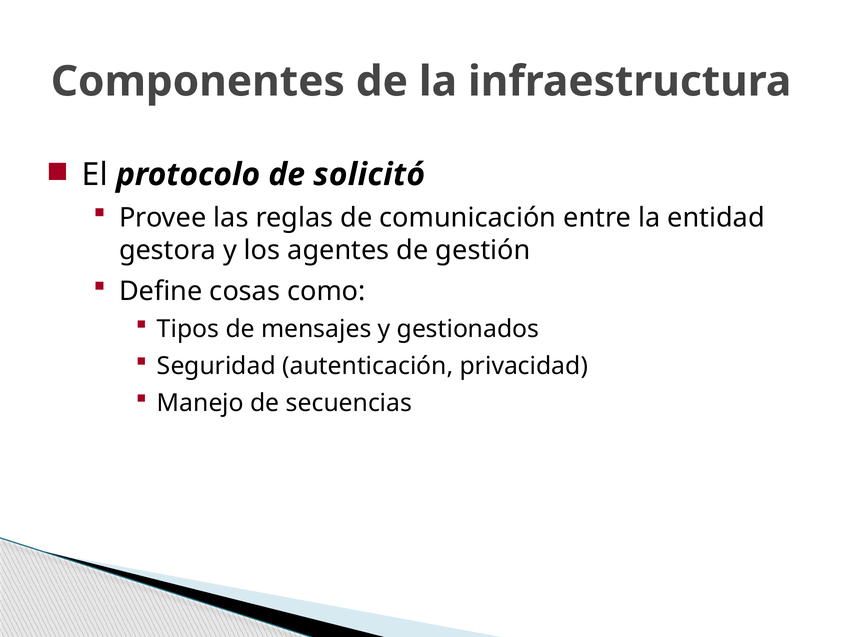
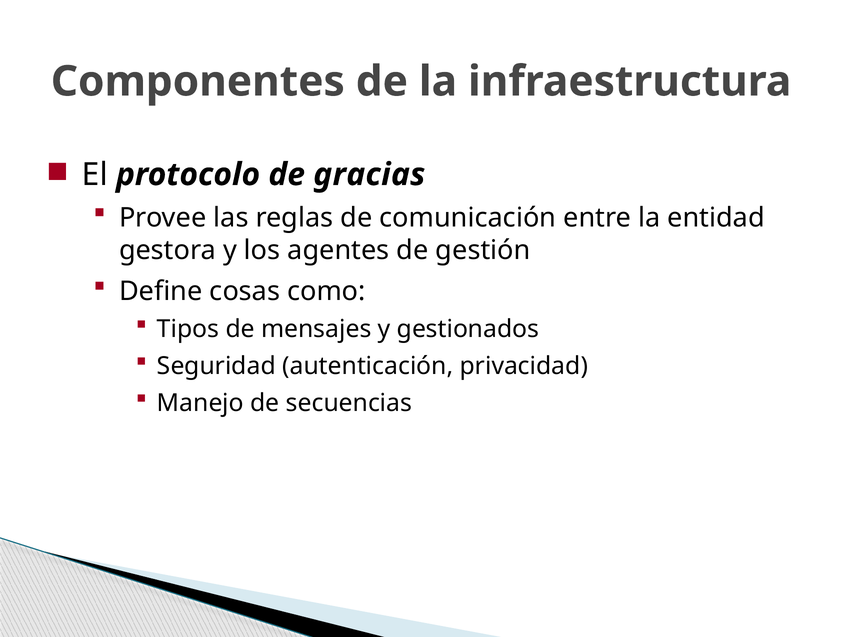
solicitó: solicitó -> gracias (369, 175)
